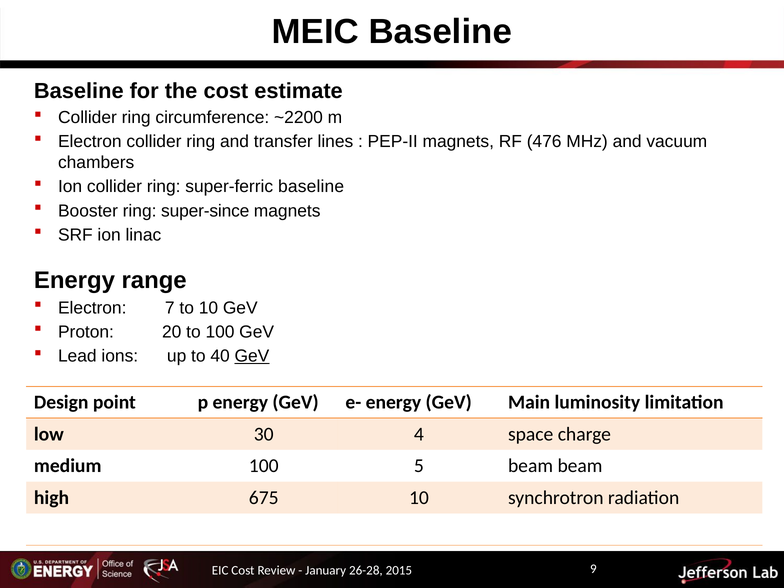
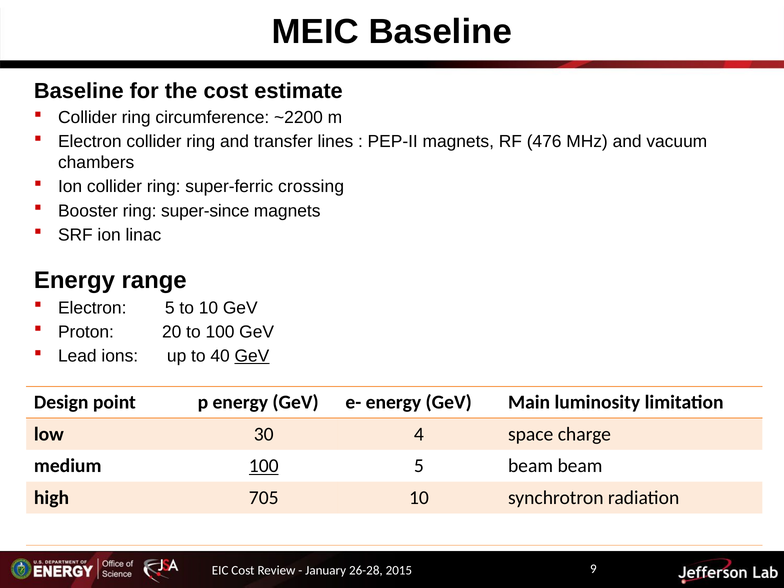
super-ferric baseline: baseline -> crossing (311, 187)
Electron 7: 7 -> 5 (170, 308)
100 underline: none -> present (264, 466)
675: 675 -> 705 (264, 498)
